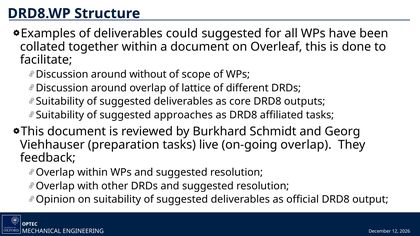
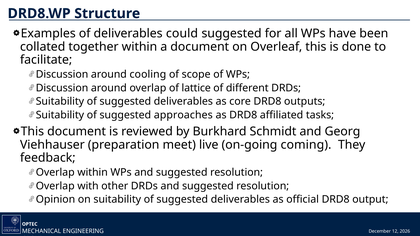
without: without -> cooling (148, 74)
preparation tasks: tasks -> meet (179, 145)
on-going overlap: overlap -> coming (306, 145)
